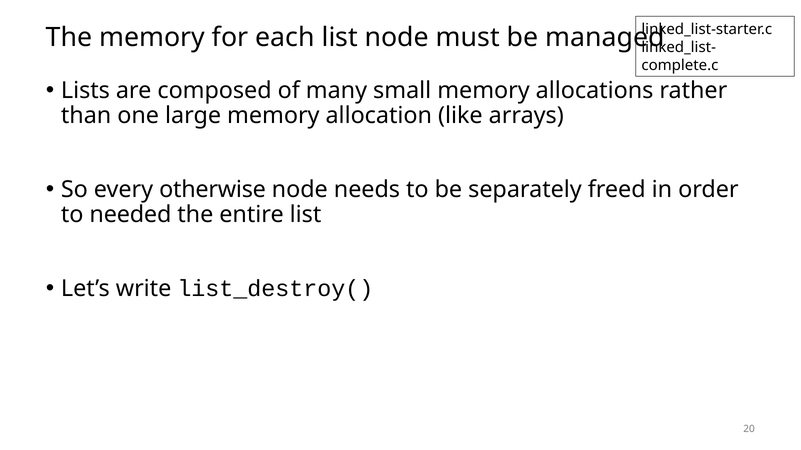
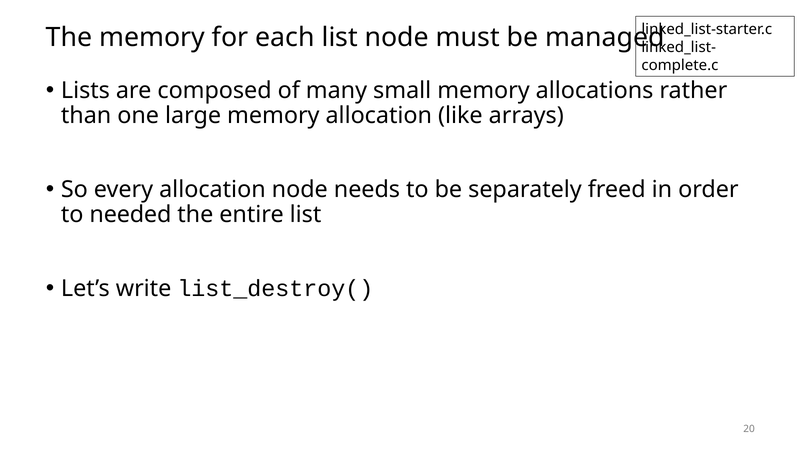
every otherwise: otherwise -> allocation (212, 190)
